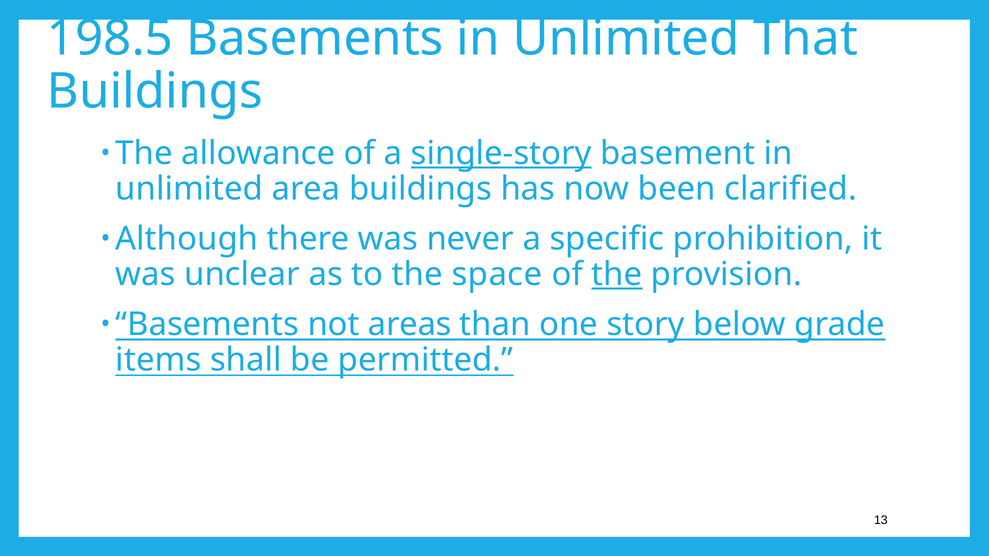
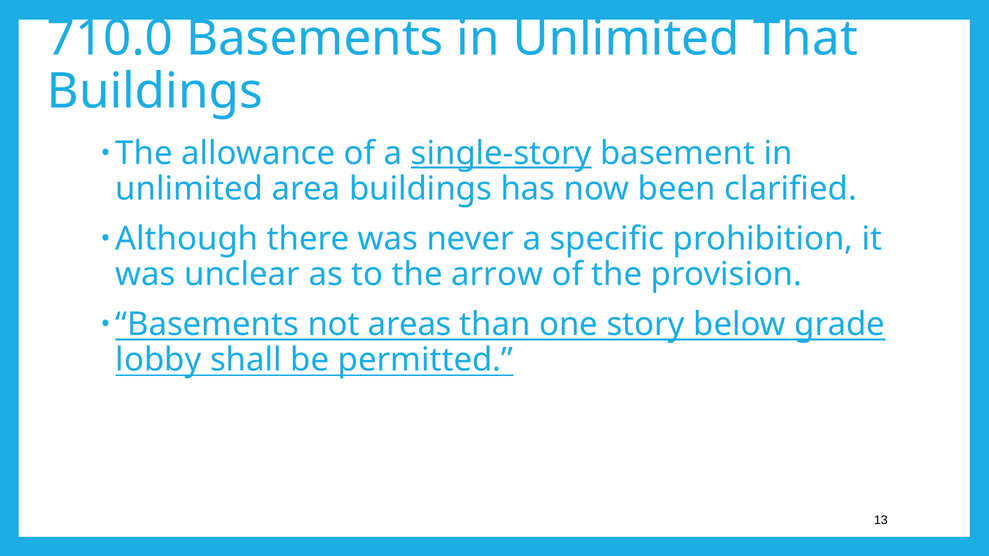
198.5: 198.5 -> 710.0 (110, 38)
space: space -> arrow (497, 275)
the underline: present -> none (617, 275)
items: items -> lobby (158, 360)
